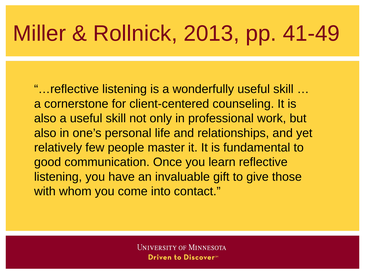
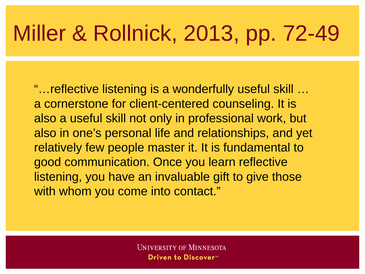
41-49: 41-49 -> 72-49 (311, 33)
